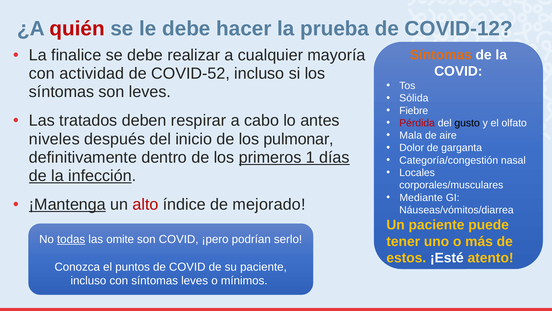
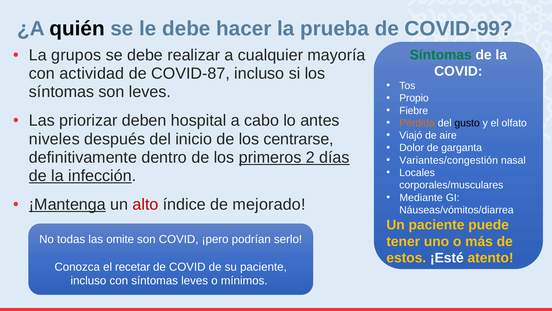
quién colour: red -> black (77, 29)
COVID-12: COVID-12 -> COVID-99 (459, 29)
finalice: finalice -> grupos (76, 55)
Síntomas colour: orange -> green (441, 55)
COVID-52: COVID-52 -> COVID-87 (191, 73)
Sólida: Sólida -> Propio (414, 98)
tratados: tratados -> priorizar (88, 120)
respirar: respirar -> hospital (199, 120)
Pérdida colour: red -> orange (417, 123)
Mala: Mala -> Viajó (411, 135)
pulmonar: pulmonar -> centrarse (299, 139)
1: 1 -> 2 (310, 157)
Categoría/congestión: Categoría/congestión -> Variantes/congestión (449, 160)
todas underline: present -> none (71, 239)
puntos: puntos -> recetar (133, 266)
